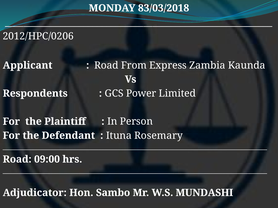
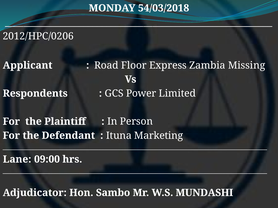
83/03/2018: 83/03/2018 -> 54/03/2018 (164, 8)
From: From -> Floor (134, 65)
Kaunda: Kaunda -> Missing (247, 65)
Rosemary: Rosemary -> Marketing (159, 136)
Road: Road -> Lane (17, 160)
